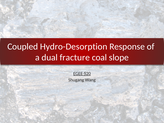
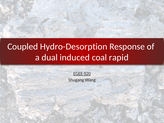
fracture: fracture -> induced (75, 57)
slope: slope -> rapid (119, 57)
